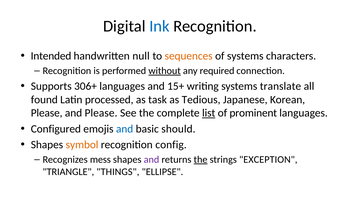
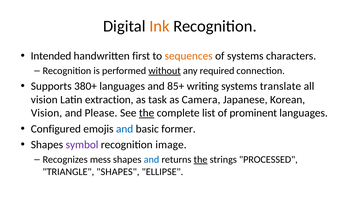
Ink colour: blue -> orange (159, 26)
null: null -> first (141, 56)
306+: 306+ -> 380+ (86, 86)
15+: 15+ -> 85+ (176, 86)
found: found -> vision (44, 100)
processed: processed -> extraction (109, 100)
Tedious: Tedious -> Camera (201, 100)
Please: Please -> Vision (47, 113)
the underline: none -> present (147, 113)
list underline: present -> none (209, 113)
should: should -> former (179, 129)
symbol colour: orange -> purple (82, 145)
config: config -> image (171, 145)
and colour: purple -> blue (151, 160)
EXCEPTION: EXCEPTION -> PROCESSED (268, 160)
TRIANGLE THINGS: THINGS -> SHAPES (118, 172)
